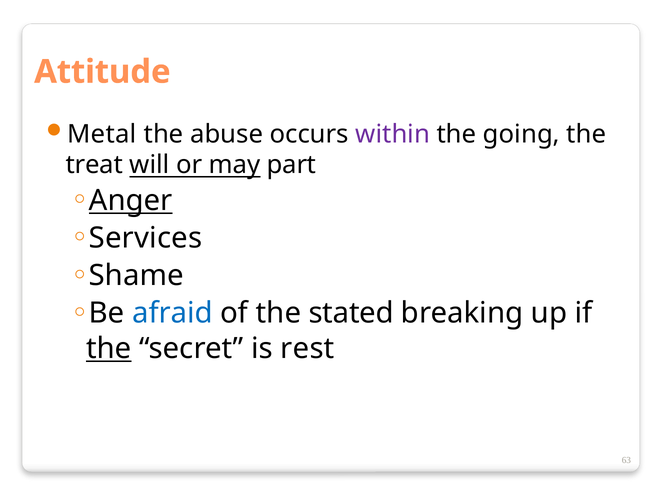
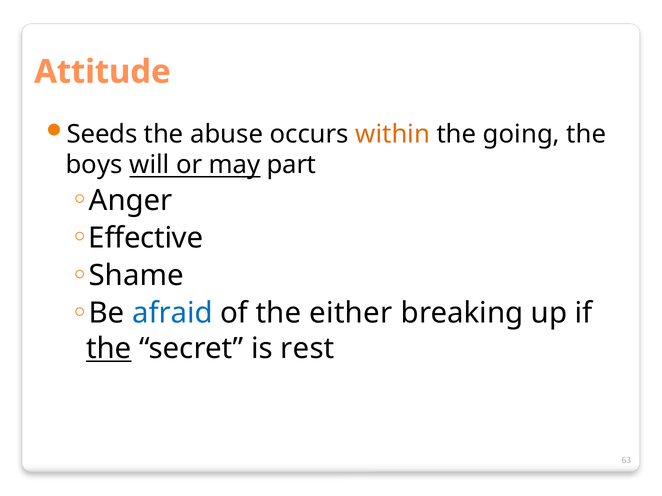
Metal: Metal -> Seeds (102, 134)
within colour: purple -> orange (393, 134)
treat: treat -> boys (94, 165)
Anger underline: present -> none (131, 201)
Services: Services -> Effective (146, 238)
stated: stated -> either (351, 314)
